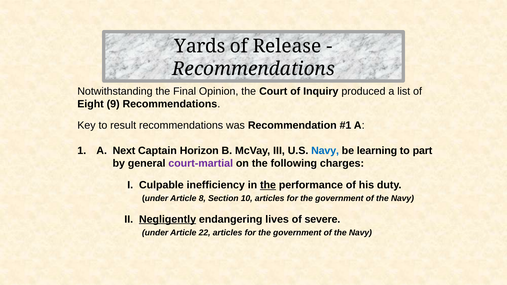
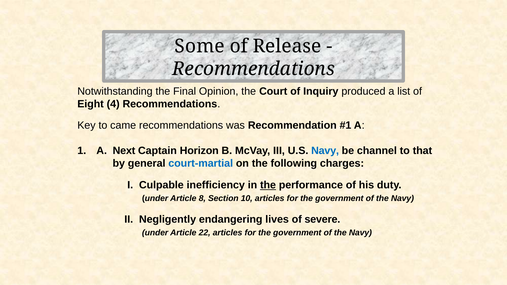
Yards: Yards -> Some (200, 46)
9: 9 -> 4 (113, 104)
result: result -> came (123, 126)
learning: learning -> channel (377, 151)
part: part -> that (422, 151)
court-martial colour: purple -> blue (201, 164)
Negligently underline: present -> none (168, 219)
